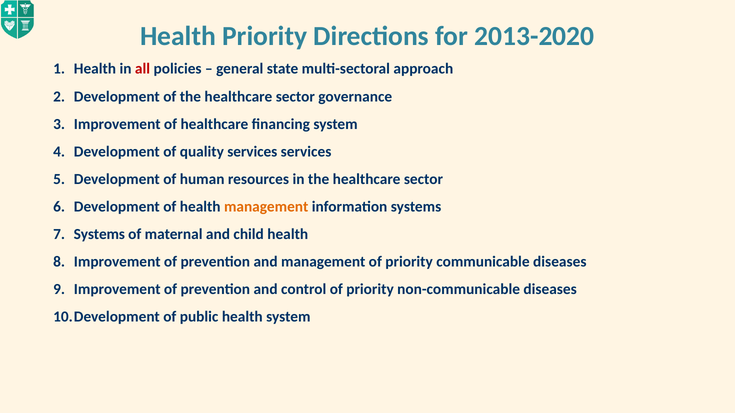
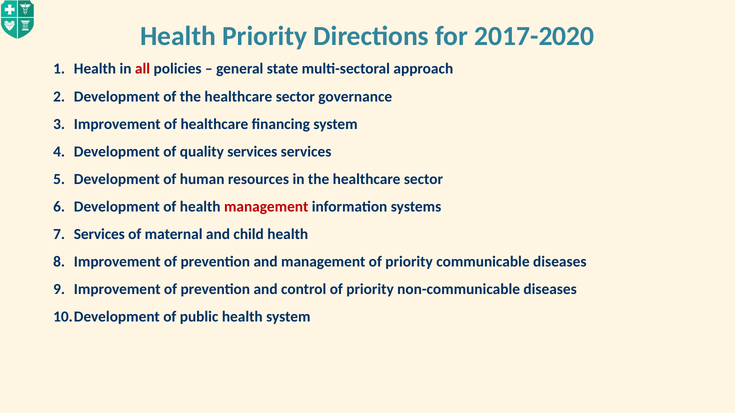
2013-2020: 2013-2020 -> 2017-2020 (534, 36)
management colour: orange -> red (266, 207)
Systems: Systems -> Services (99, 234)
